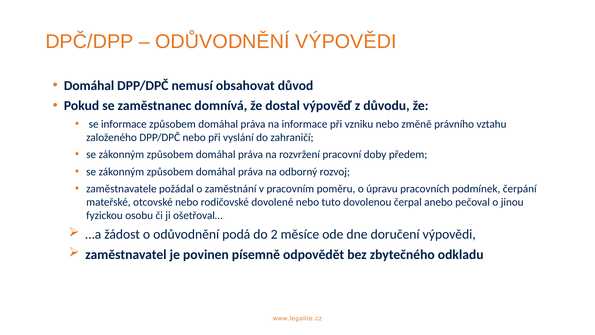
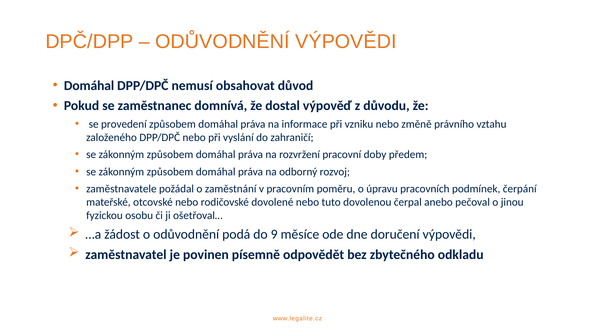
se informace: informace -> provedení (124, 124)
2: 2 -> 9 (274, 234)
